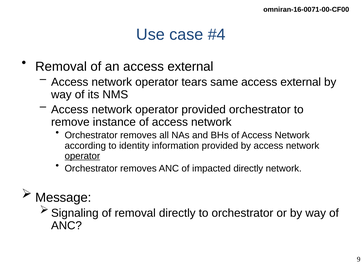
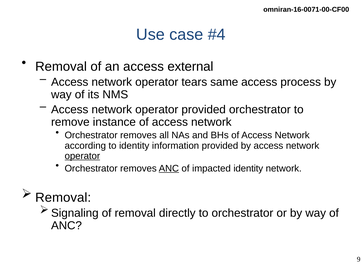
external: external -> process (301, 82)
ANC underline: none -> present (169, 169)
impacted directly: directly -> identity (248, 169)
Message: Message -> Removal (63, 198)
